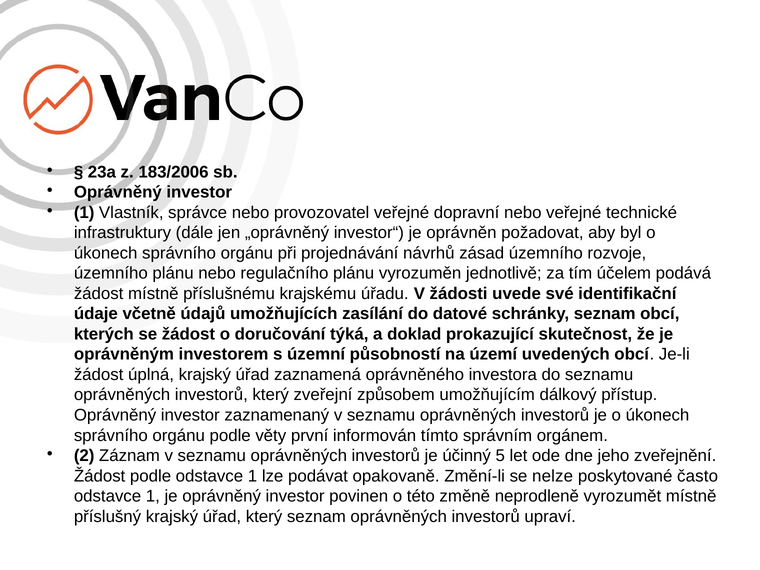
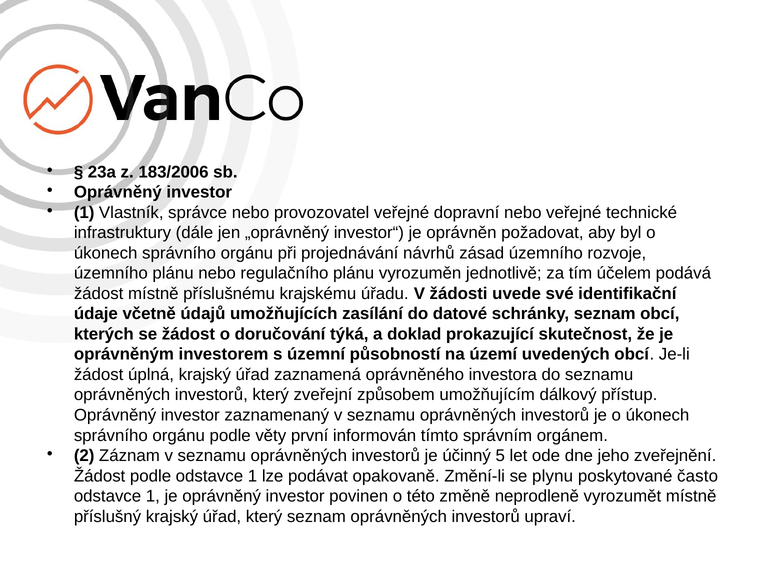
nelze: nelze -> plynu (553, 476)
